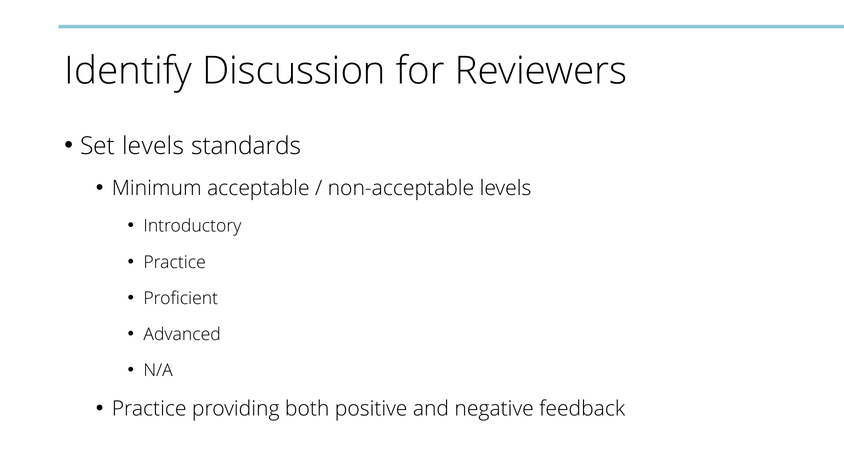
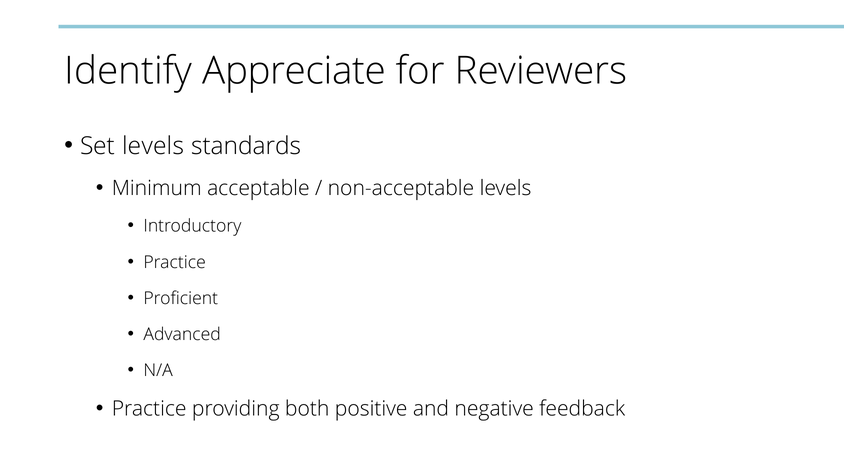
Discussion: Discussion -> Appreciate (294, 71)
